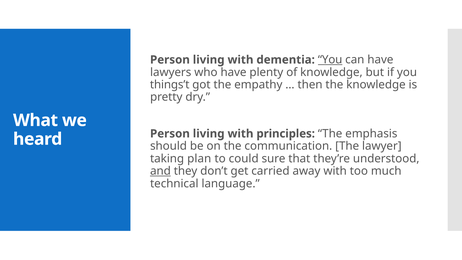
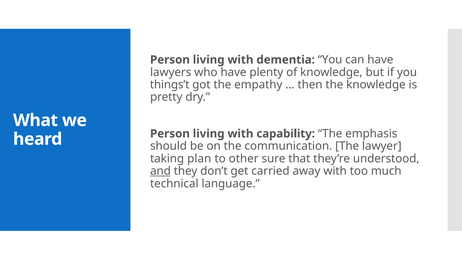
You underline: present -> none (330, 60)
principles: principles -> capability (286, 134)
could: could -> other (244, 159)
